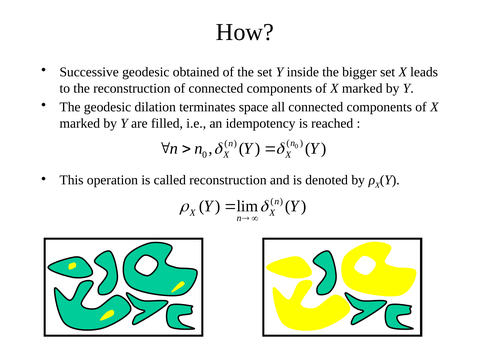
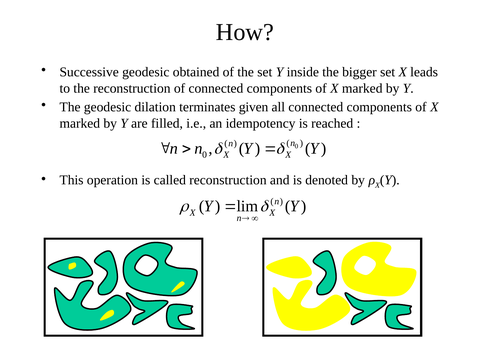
space: space -> given (254, 107)
